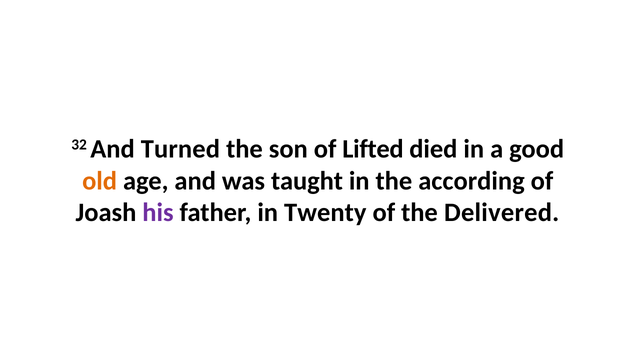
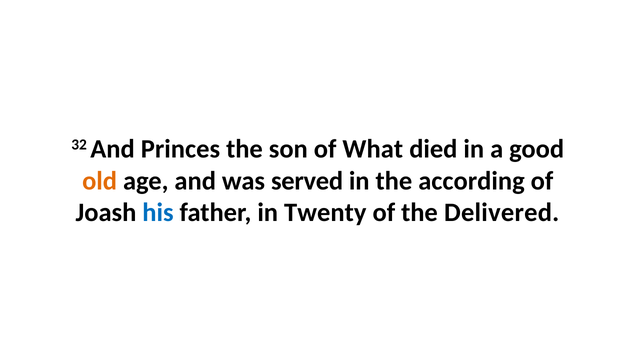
Turned: Turned -> Princes (180, 149)
Lifted: Lifted -> What (373, 149)
taught: taught -> served (307, 181)
his colour: purple -> blue (158, 213)
